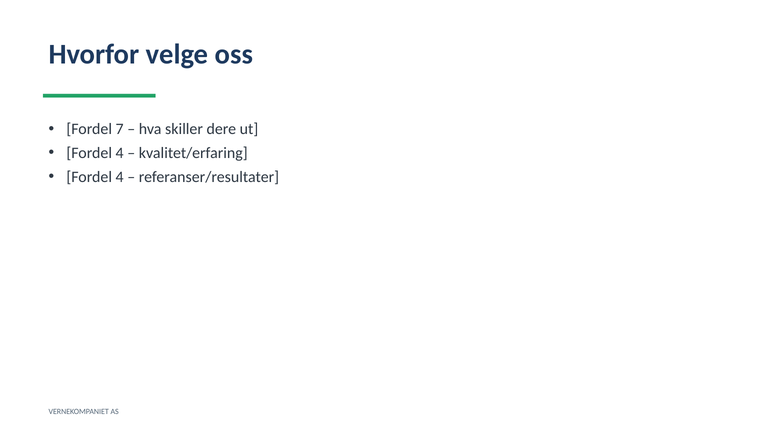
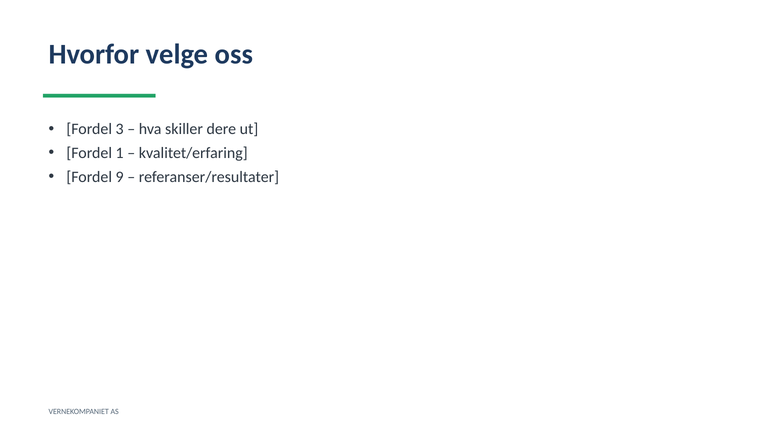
7: 7 -> 3 (120, 129)
4: 4 -> 1 (120, 153)
4: 4 -> 9 (120, 177)
